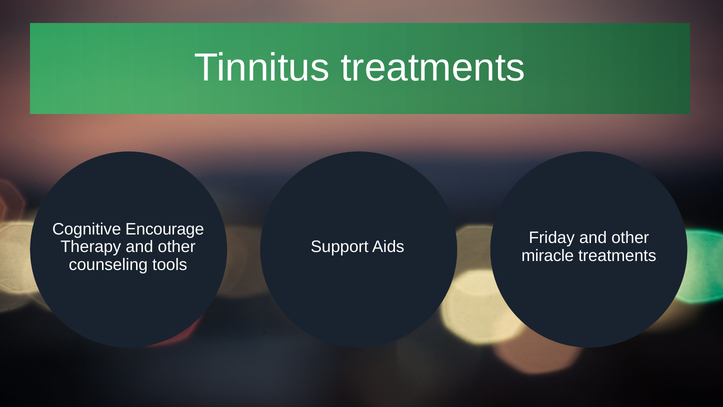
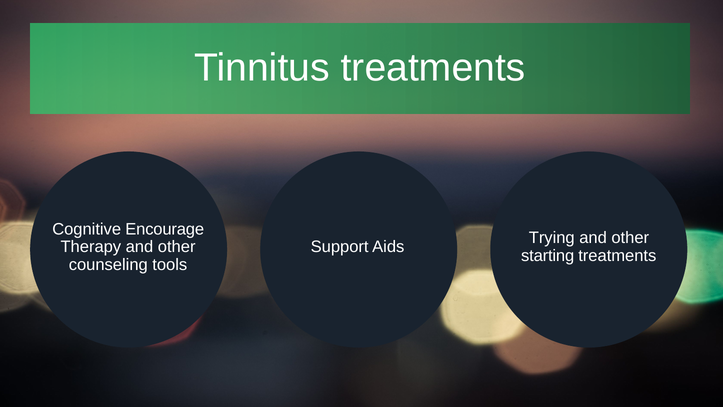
Friday: Friday -> Trying (552, 238)
miracle: miracle -> starting (548, 256)
